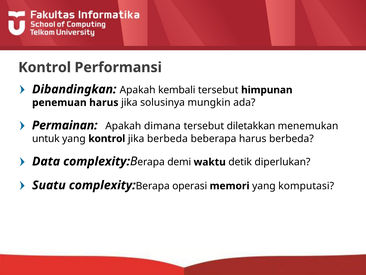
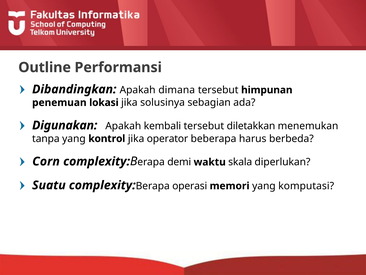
Kontrol: Kontrol -> Outline (45, 67)
kembali: kembali -> dimana (177, 90)
penemuan harus: harus -> lokasi (104, 102)
mungkin: mungkin -> sebagian (209, 102)
Permainan: Permainan -> Digunakan (65, 125)
dimana: dimana -> kembali (162, 126)
untuk: untuk -> tanpa (46, 138)
jika berbeda: berbeda -> operator (167, 138)
Data: Data -> Corn (46, 161)
detik: detik -> skala (240, 162)
